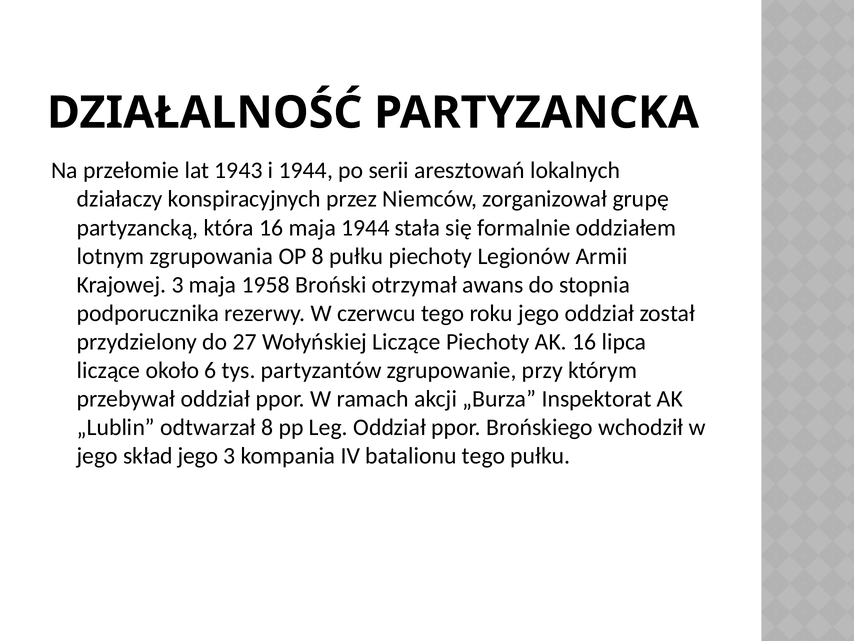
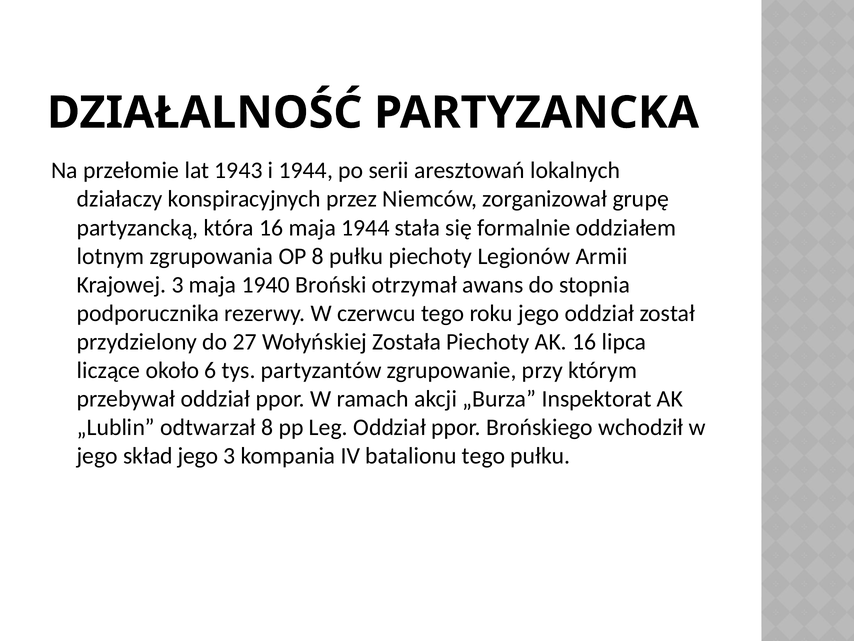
1958: 1958 -> 1940 (266, 285)
Wołyńskiej Liczące: Liczące -> Została (407, 342)
